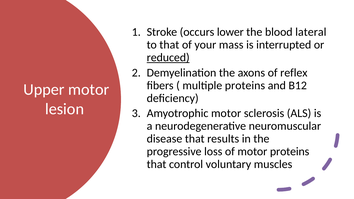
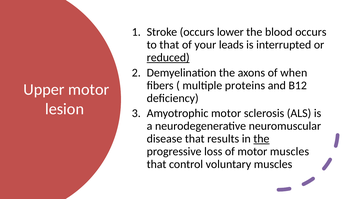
blood lateral: lateral -> occurs (311, 32)
mass: mass -> leads (231, 45)
reflex: reflex -> when (294, 73)
the underline: none -> present (261, 139)
motor proteins: proteins -> muscles (290, 152)
